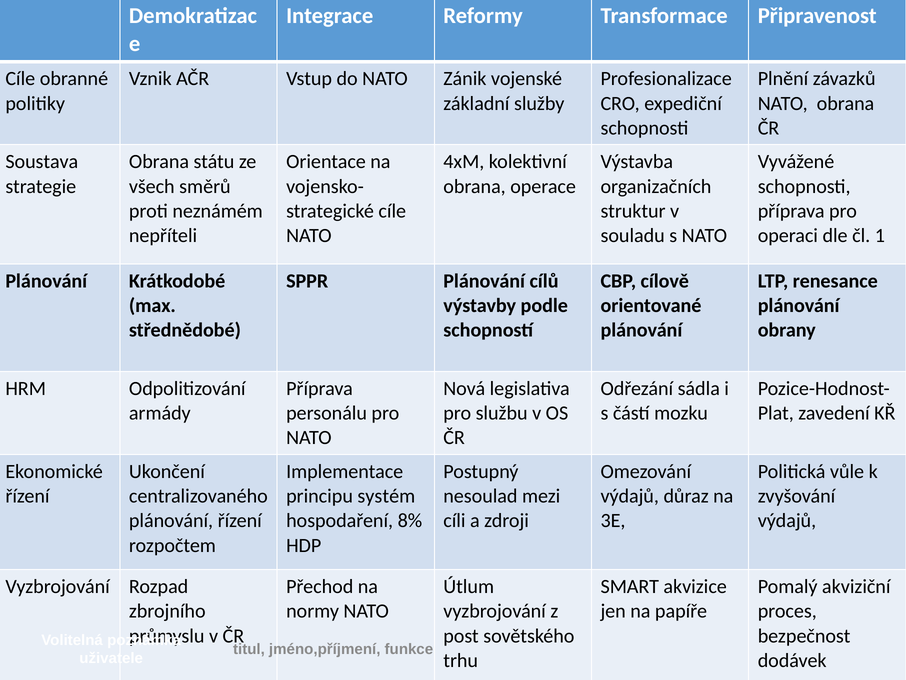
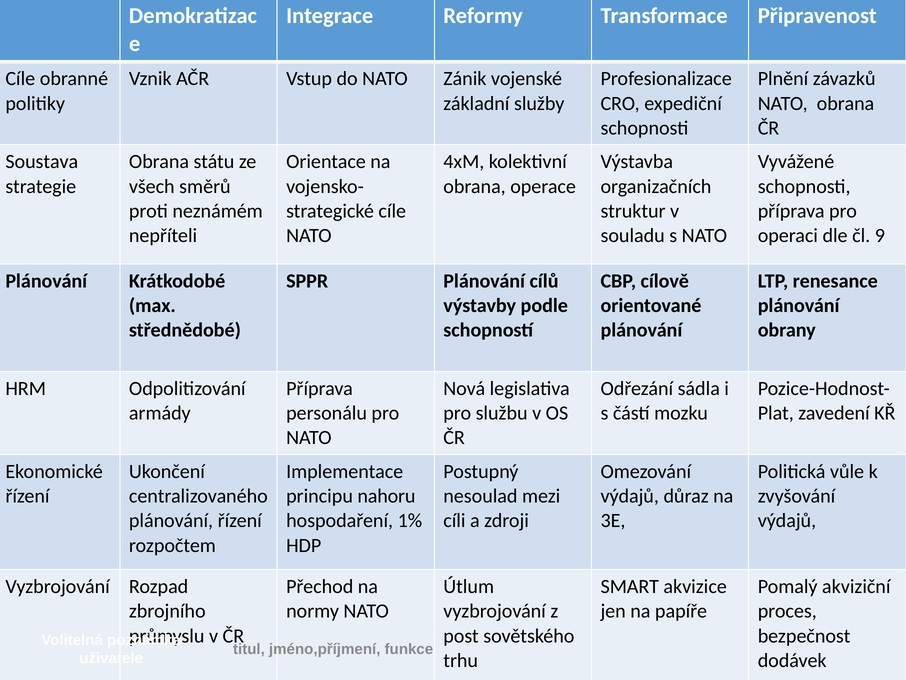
1: 1 -> 9 (880, 236)
systém: systém -> nahoru (386, 496)
8%: 8% -> 1% (410, 520)
